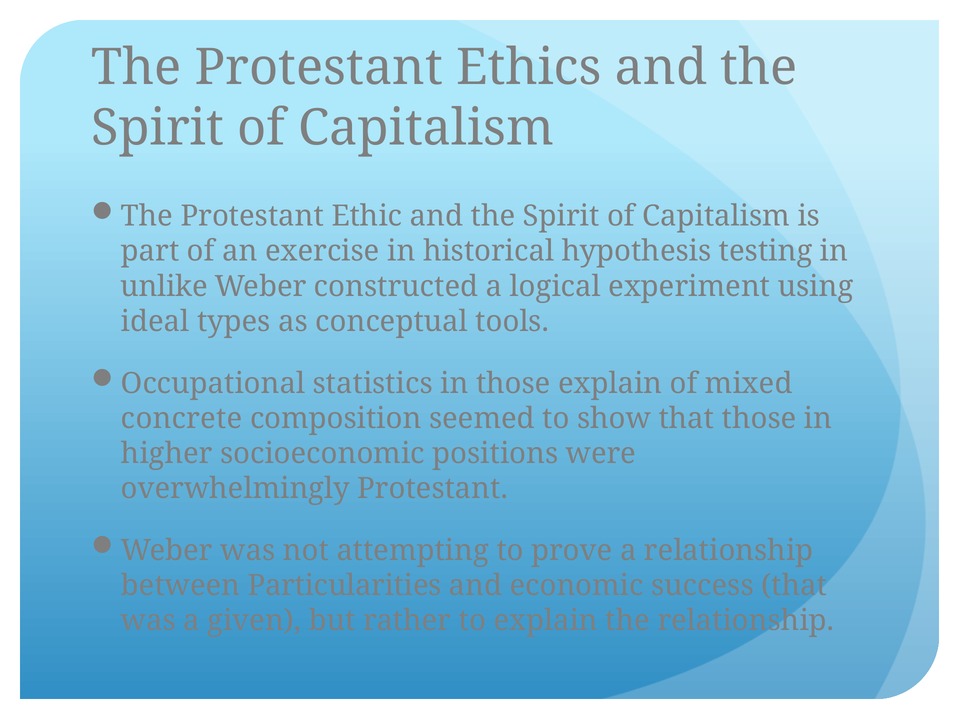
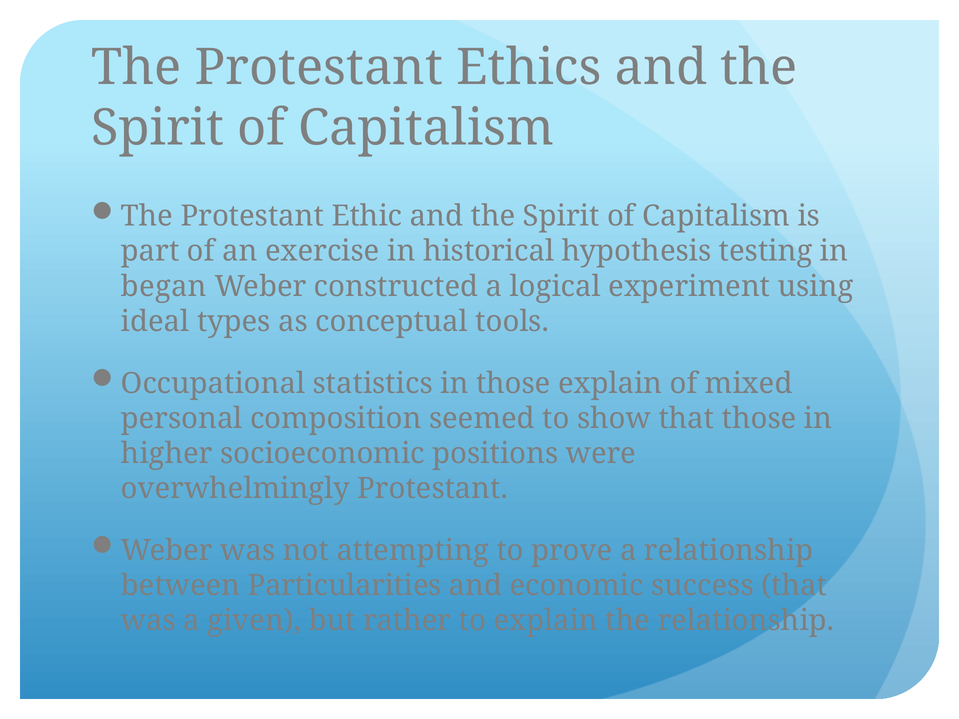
unlike: unlike -> began (164, 287)
concrete: concrete -> personal (182, 419)
